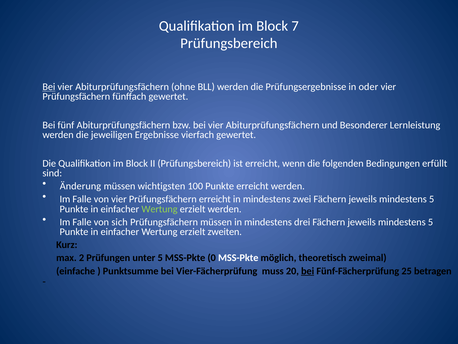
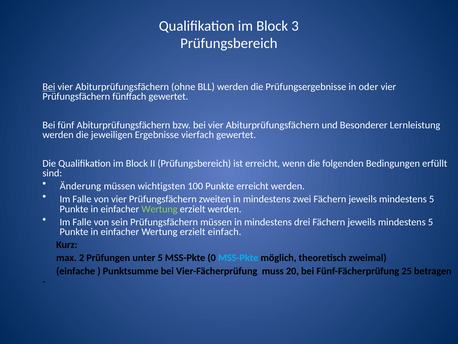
7: 7 -> 3 (295, 26)
Prüfungsfächern erreicht: erreicht -> zweiten (215, 199)
sich: sich -> sein (120, 222)
zweiten: zweiten -> einfach (225, 232)
MSS-Pkte colour: white -> light blue (238, 258)
bei underline: present -> none (308, 271)
